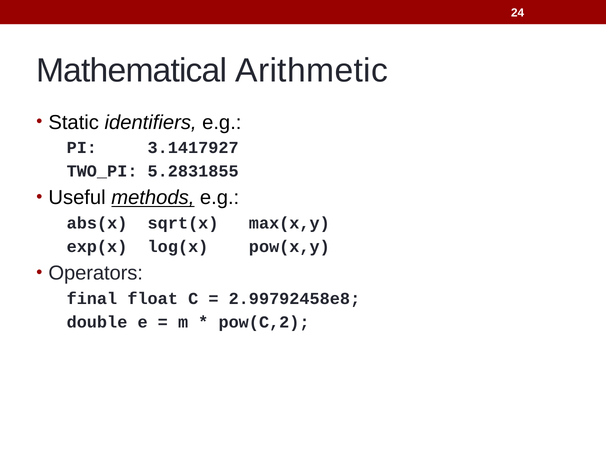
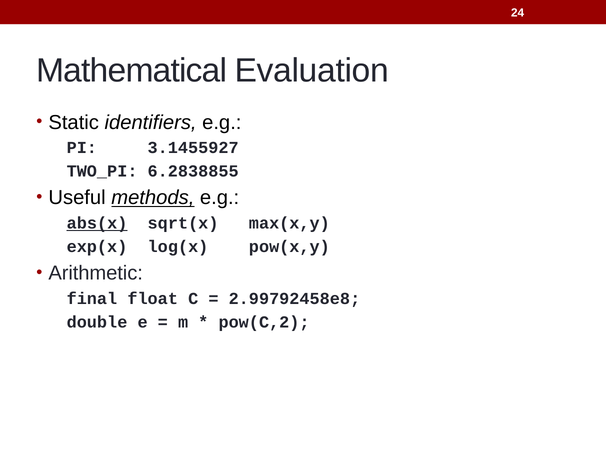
Arithmetic: Arithmetic -> Evaluation (312, 71)
3.1417927: 3.1417927 -> 3.1455927 (193, 148)
5.2831855: 5.2831855 -> 6.2838855 (193, 172)
abs(x underline: none -> present (97, 223)
Operators: Operators -> Arithmetic (96, 273)
